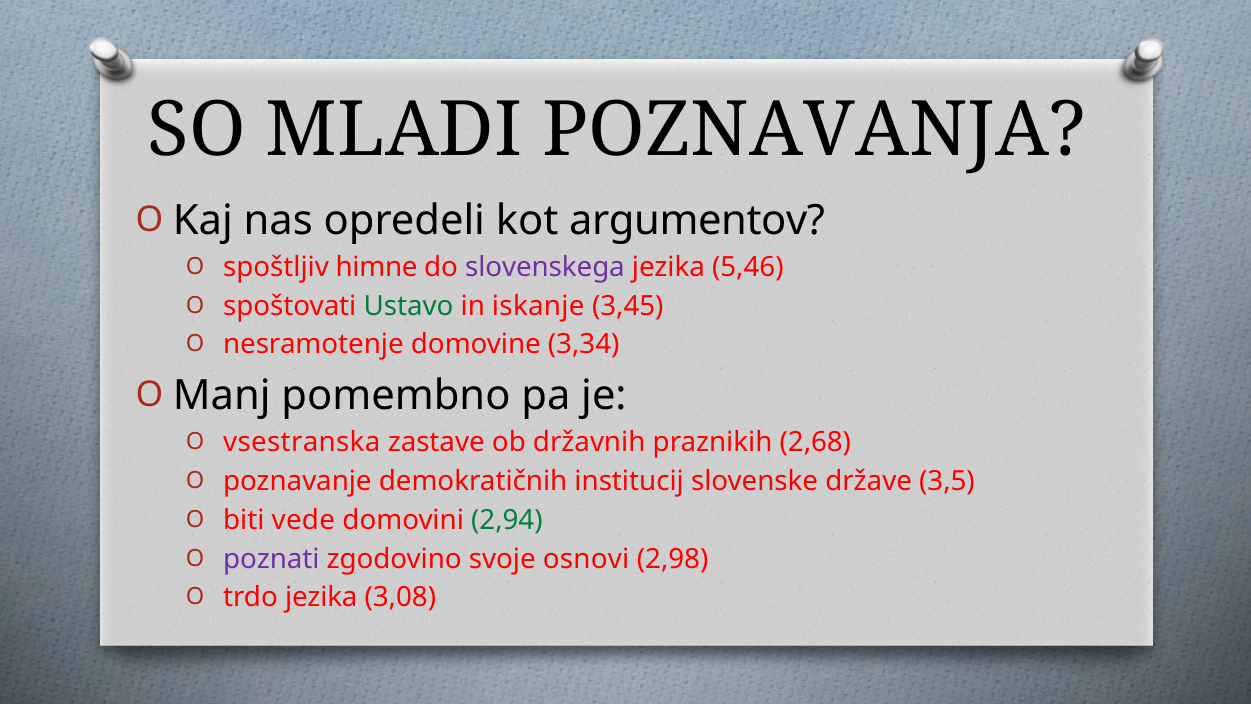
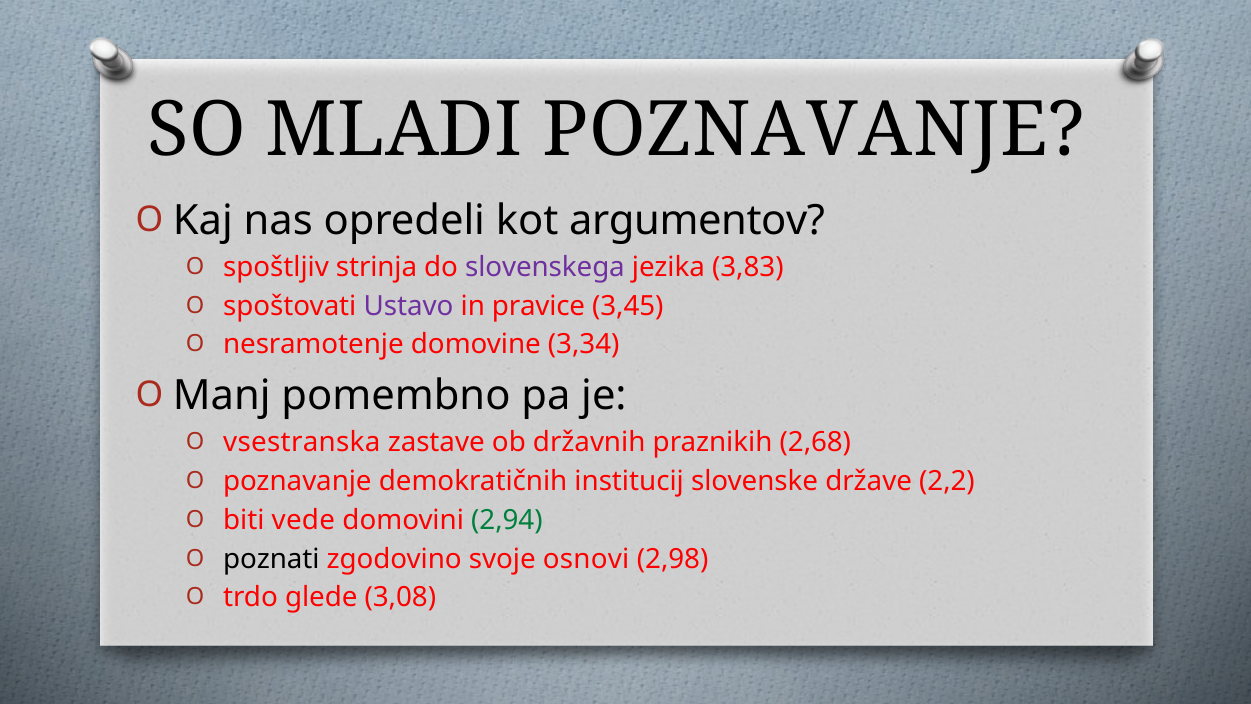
MLADI POZNAVANJA: POZNAVANJA -> POZNAVANJE (814, 130)
himne: himne -> strinja (377, 267)
5,46: 5,46 -> 3,83 (748, 267)
Ustavo colour: green -> purple (408, 306)
iskanje: iskanje -> pravice (539, 306)
3,5: 3,5 -> 2,2 (947, 481)
poznati colour: purple -> black (271, 559)
trdo jezika: jezika -> glede (321, 598)
